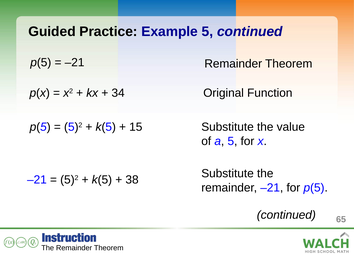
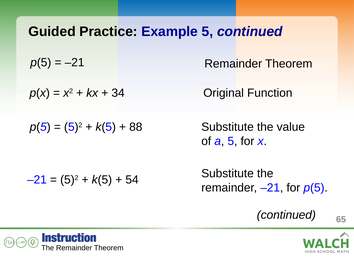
15: 15 -> 88 (136, 127)
38: 38 -> 54 (132, 179)
